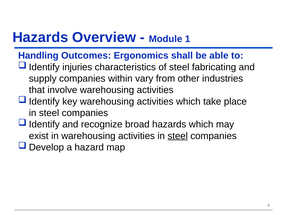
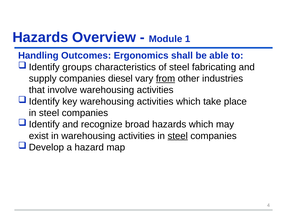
injuries: injuries -> groups (77, 67)
within: within -> diesel (120, 79)
from underline: none -> present (166, 79)
